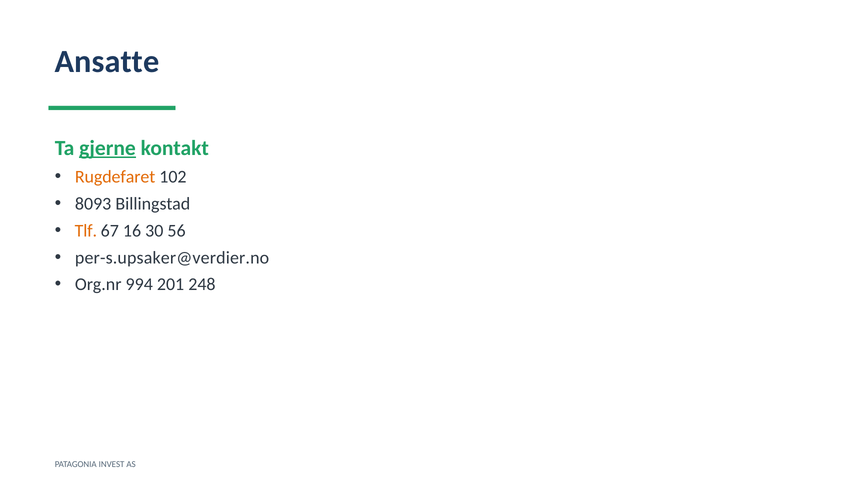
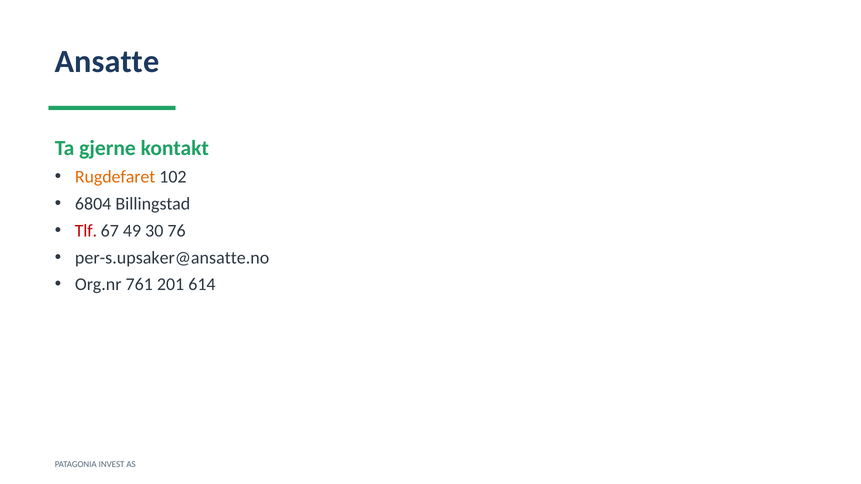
gjerne underline: present -> none (107, 148)
8093: 8093 -> 6804 (93, 204)
Tlf colour: orange -> red (86, 231)
16: 16 -> 49 (132, 231)
56: 56 -> 76 (177, 231)
per-s.upsaker@verdier.no: per-s.upsaker@verdier.no -> per-s.upsaker@ansatte.no (172, 258)
994: 994 -> 761 (139, 285)
248: 248 -> 614 (202, 285)
